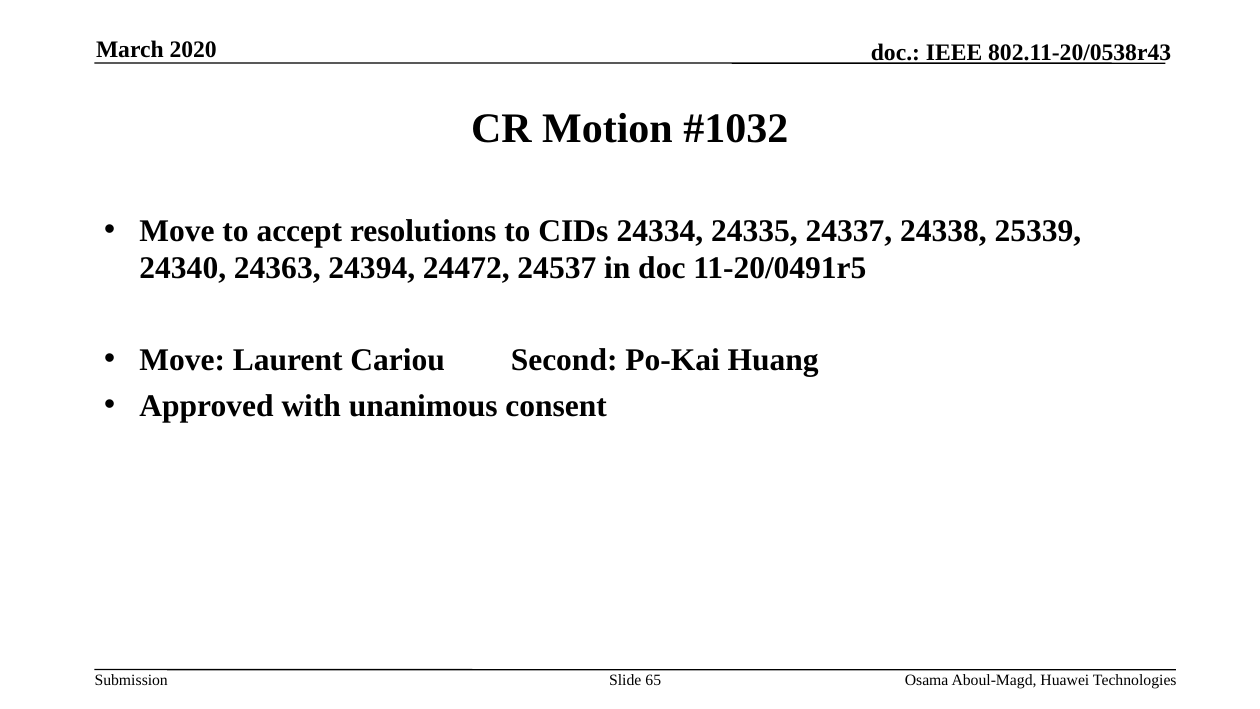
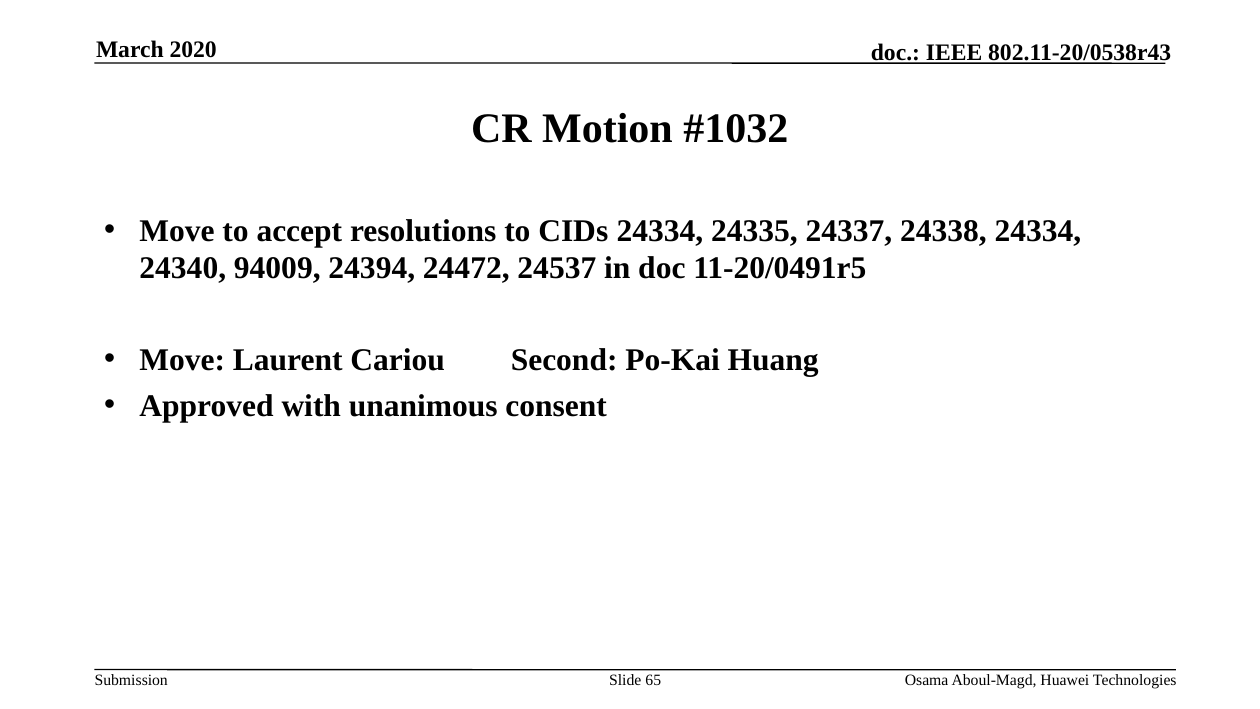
24338 25339: 25339 -> 24334 (1038, 231)
24363: 24363 -> 94009 (277, 268)
